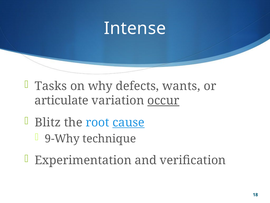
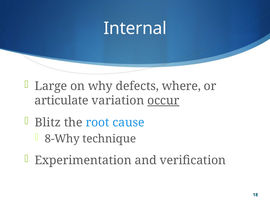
Intense: Intense -> Internal (135, 28)
Tasks: Tasks -> Large (51, 86)
wants: wants -> where (181, 86)
cause underline: present -> none (129, 122)
9-Why: 9-Why -> 8-Why (62, 138)
